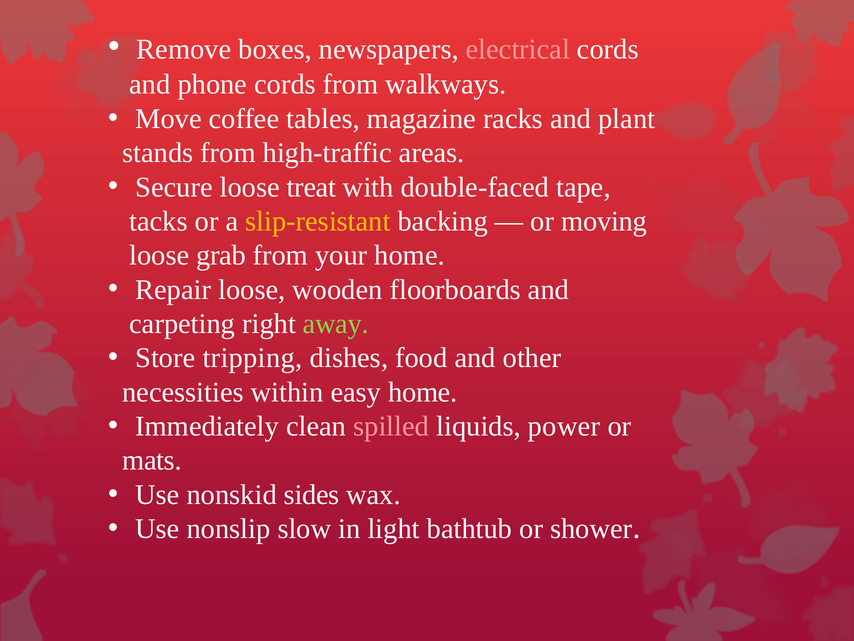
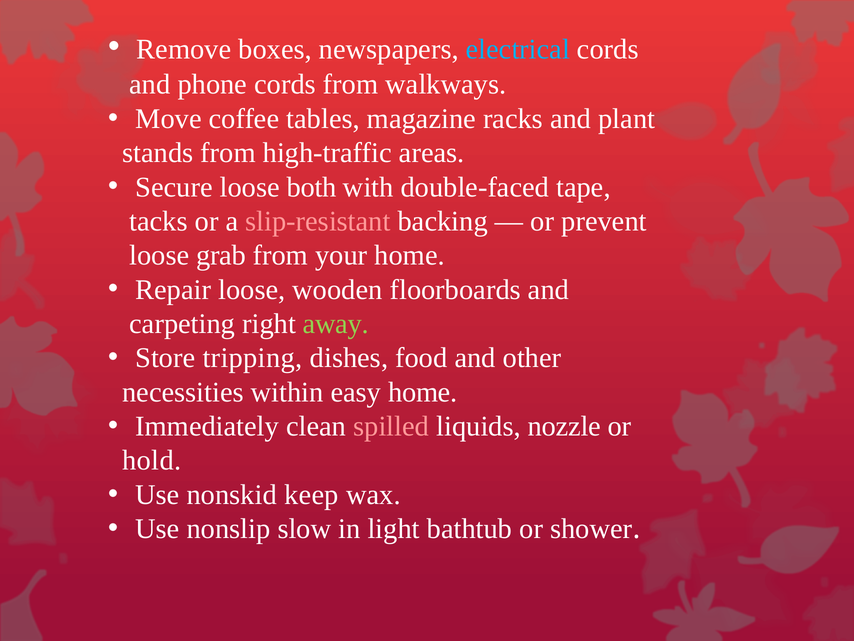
electrical colour: pink -> light blue (518, 49)
treat: treat -> both (312, 187)
slip-resistant colour: yellow -> pink (318, 221)
moving: moving -> prevent (604, 221)
power: power -> nozzle (564, 426)
mats: mats -> hold (152, 460)
sides: sides -> keep (311, 494)
